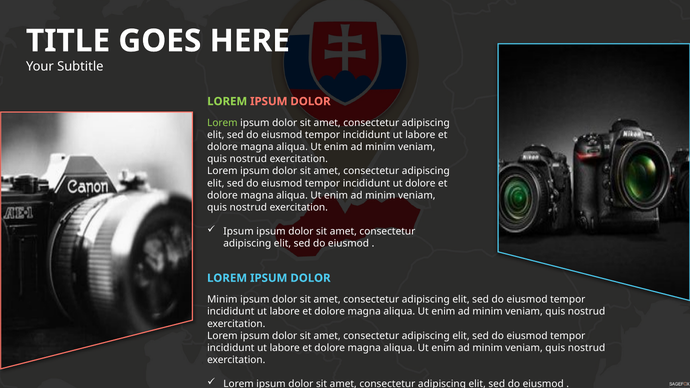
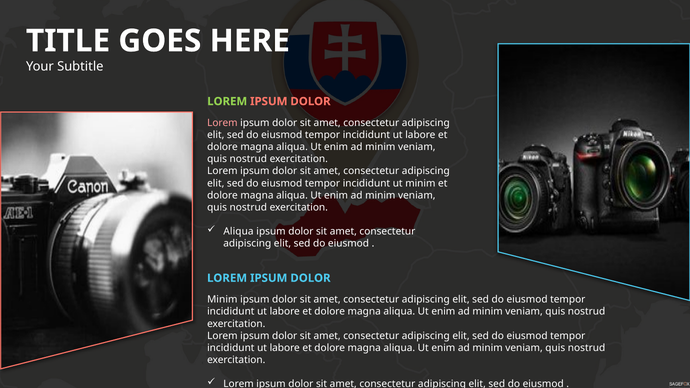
Lorem colour: light green -> pink (222, 123)
ut dolore: dolore -> minim (420, 183)
Ipsum: Ipsum -> Aliqua (239, 232)
